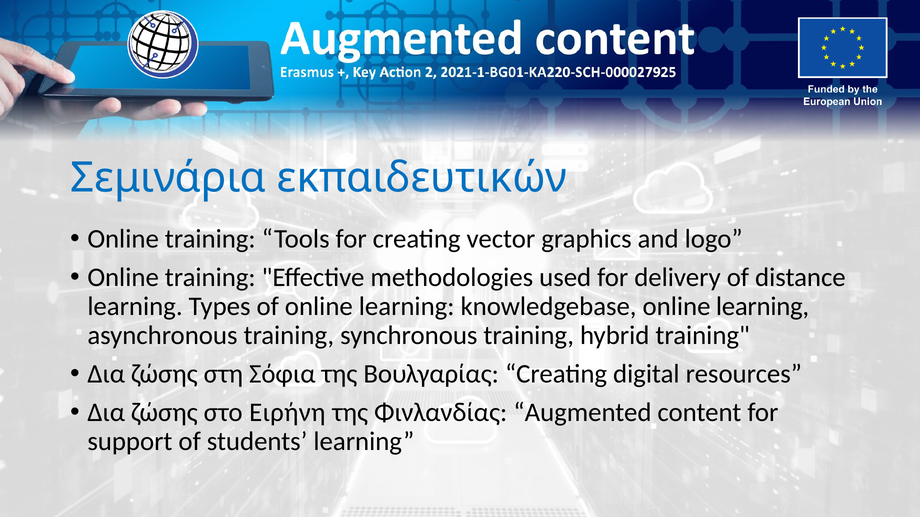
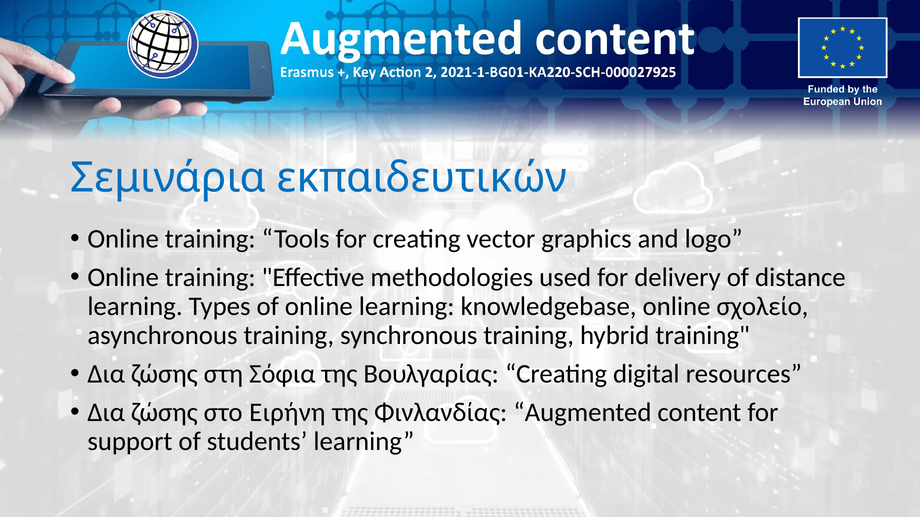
knowledgebase online learning: learning -> σχολείο (762, 307)
